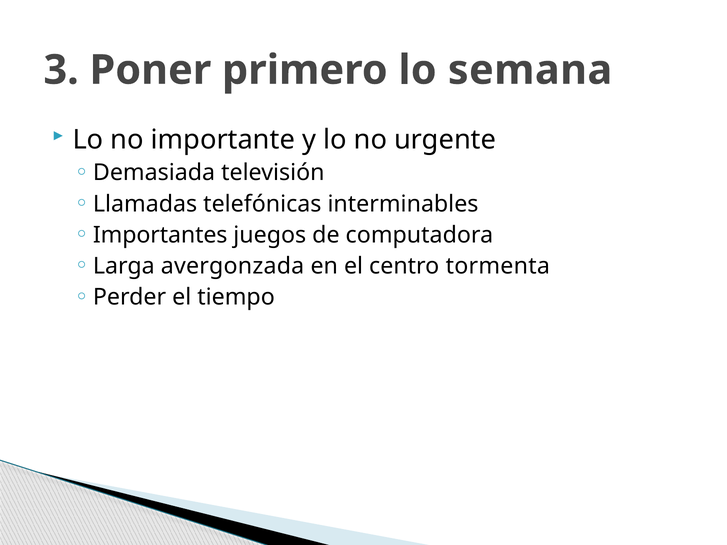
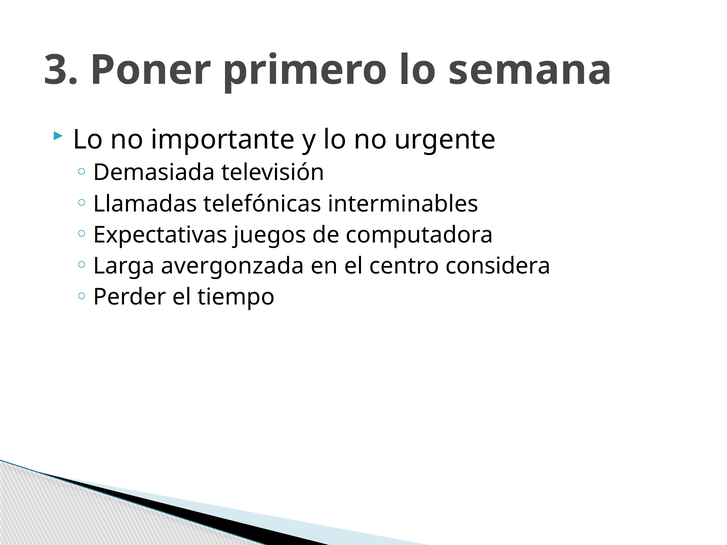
Importantes: Importantes -> Expectativas (160, 235)
tormenta: tormenta -> considera (498, 266)
